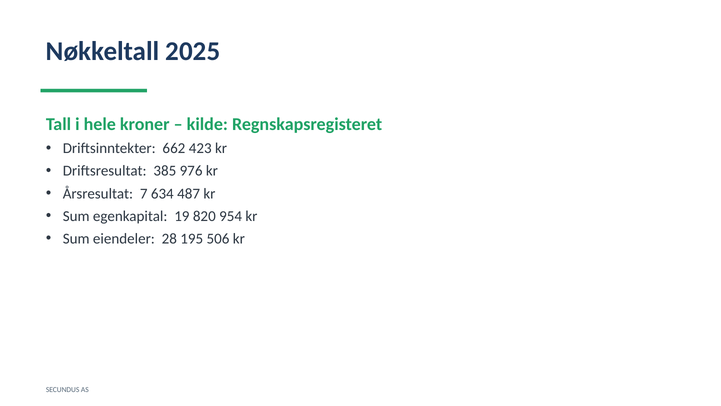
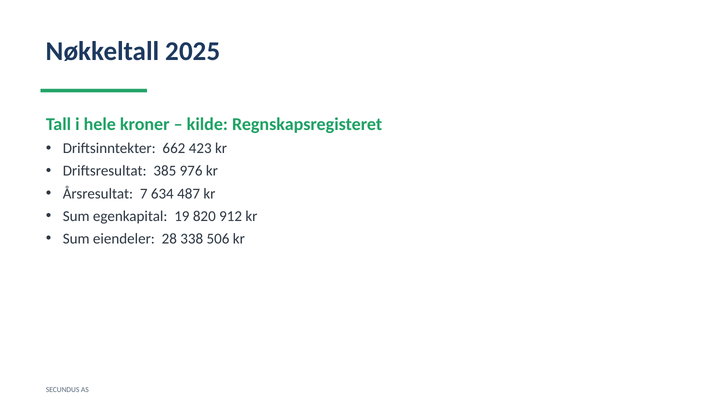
954: 954 -> 912 (231, 216)
195: 195 -> 338 (192, 238)
